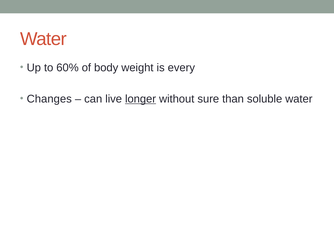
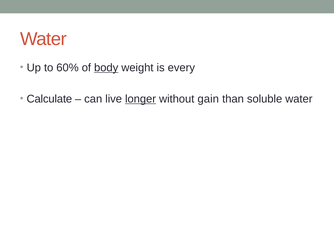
body underline: none -> present (106, 68)
Changes: Changes -> Calculate (49, 99)
sure: sure -> gain (208, 99)
